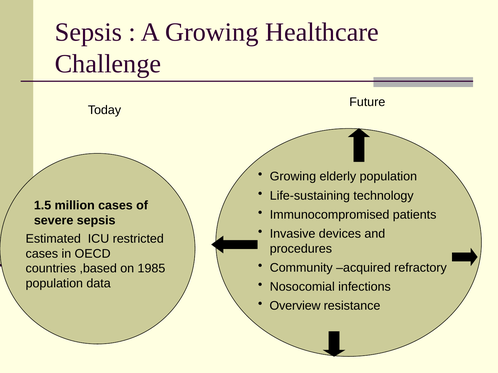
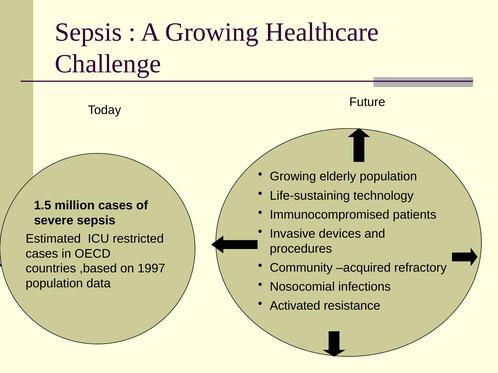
1985: 1985 -> 1997 (151, 269)
Overview: Overview -> Activated (295, 306)
